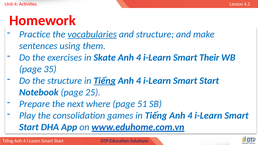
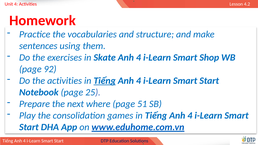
vocabularies underline: present -> none (92, 34)
Their: Their -> Shop (209, 58)
35: 35 -> 92 (50, 69)
the structure: structure -> activities (65, 81)
